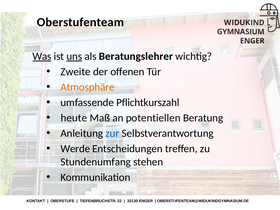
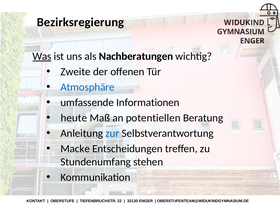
Oberstufenteam: Oberstufenteam -> Bezirksregierung (80, 22)
uns underline: present -> none (74, 56)
Beratungslehrer: Beratungslehrer -> Nachberatungen (136, 56)
Atmosphäre colour: orange -> blue (88, 87)
Pflichtkurszahl: Pflichtkurszahl -> Informationen (148, 103)
Werde: Werde -> Macke (75, 149)
